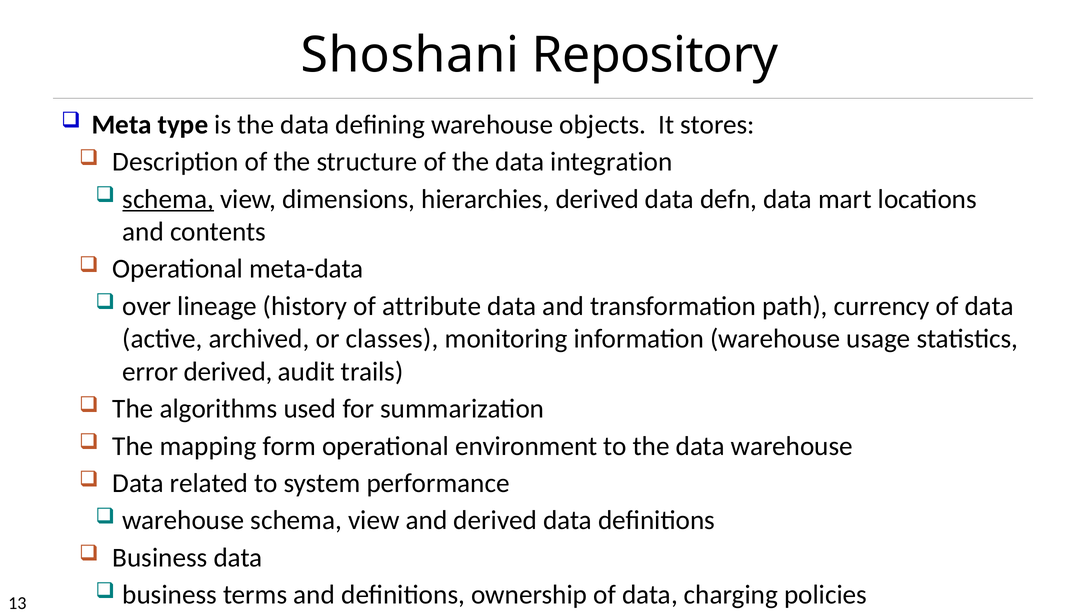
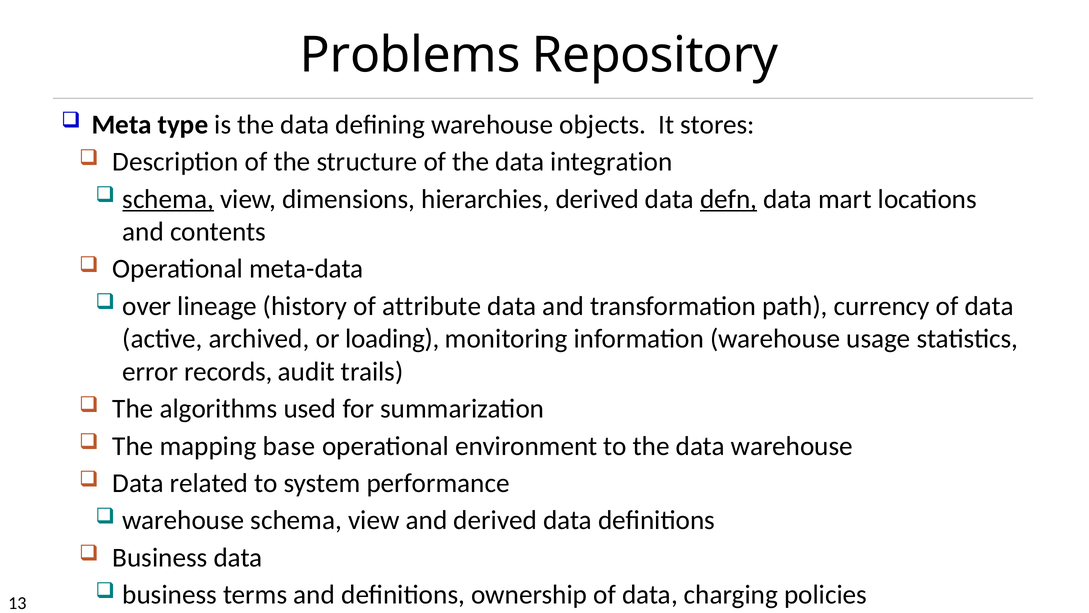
Shoshani: Shoshani -> Problems (410, 55)
defn underline: none -> present (729, 199)
classes: classes -> loading (392, 339)
error derived: derived -> records (228, 371)
form: form -> base (289, 446)
